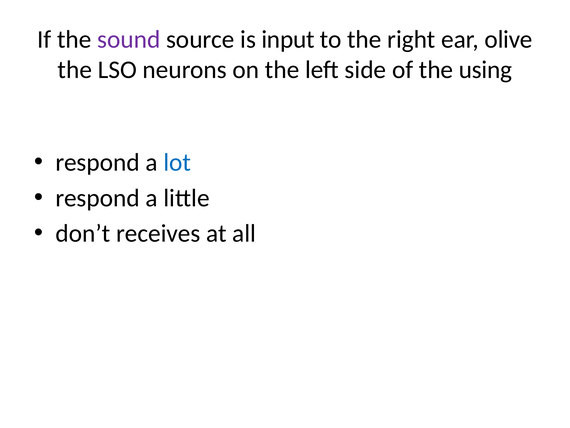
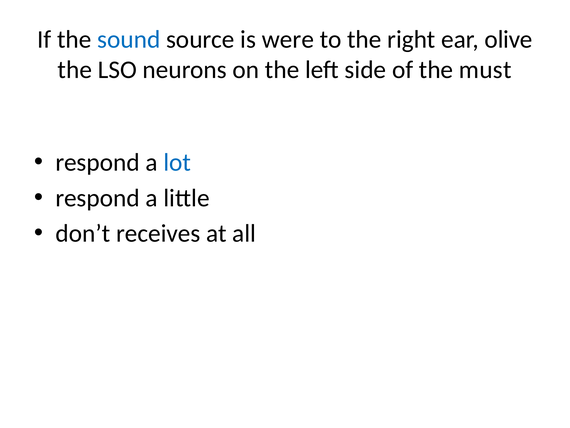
sound colour: purple -> blue (129, 39)
input: input -> were (288, 39)
using: using -> must (485, 70)
